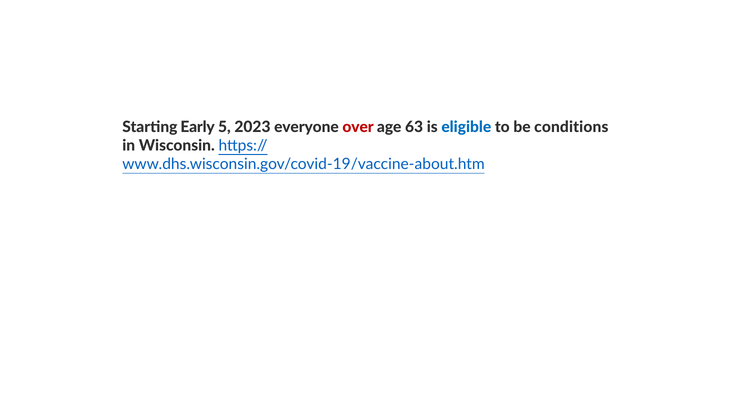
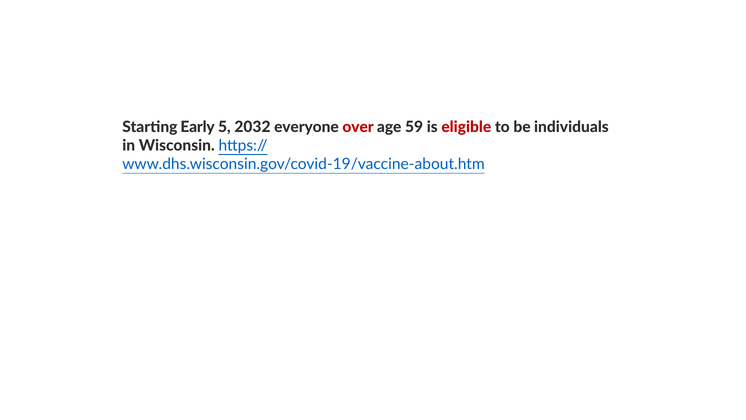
2023: 2023 -> 2032 (252, 127)
63: 63 -> 59 (414, 127)
eligible colour: blue -> red (466, 127)
conditions: conditions -> individuals (571, 127)
